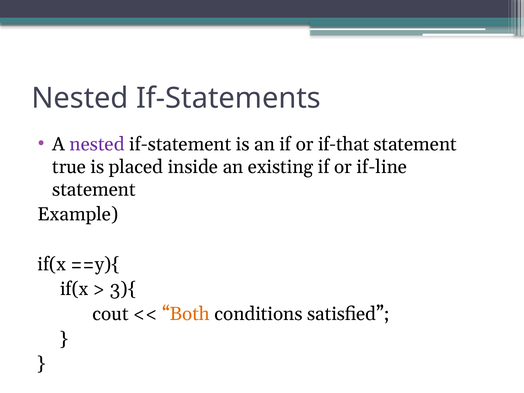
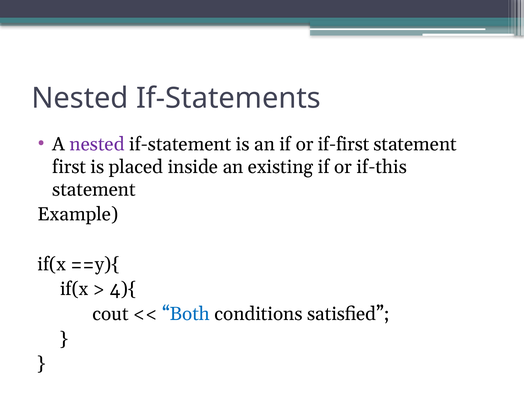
if-that: if-that -> if-first (344, 144)
true: true -> first (69, 167)
if-line: if-line -> if-this (382, 167)
3){: 3){ -> 4){ (123, 289)
Both colour: orange -> blue (186, 314)
